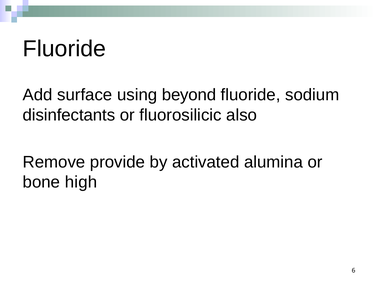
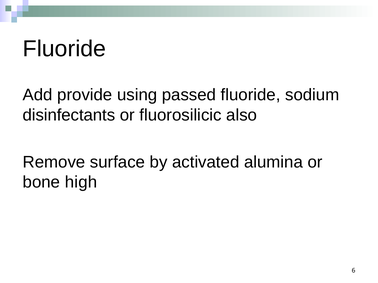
surface: surface -> provide (85, 95)
beyond: beyond -> passed (189, 95)
provide: provide -> surface (117, 162)
